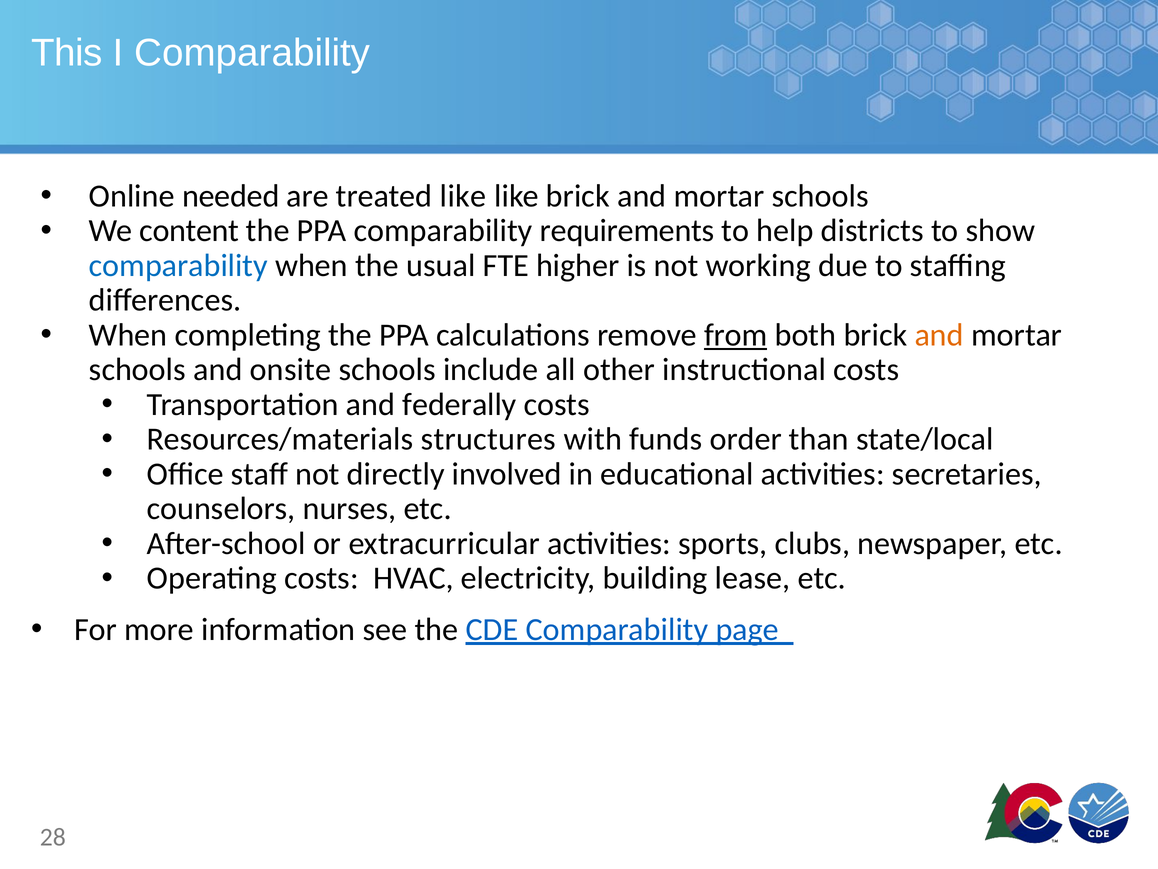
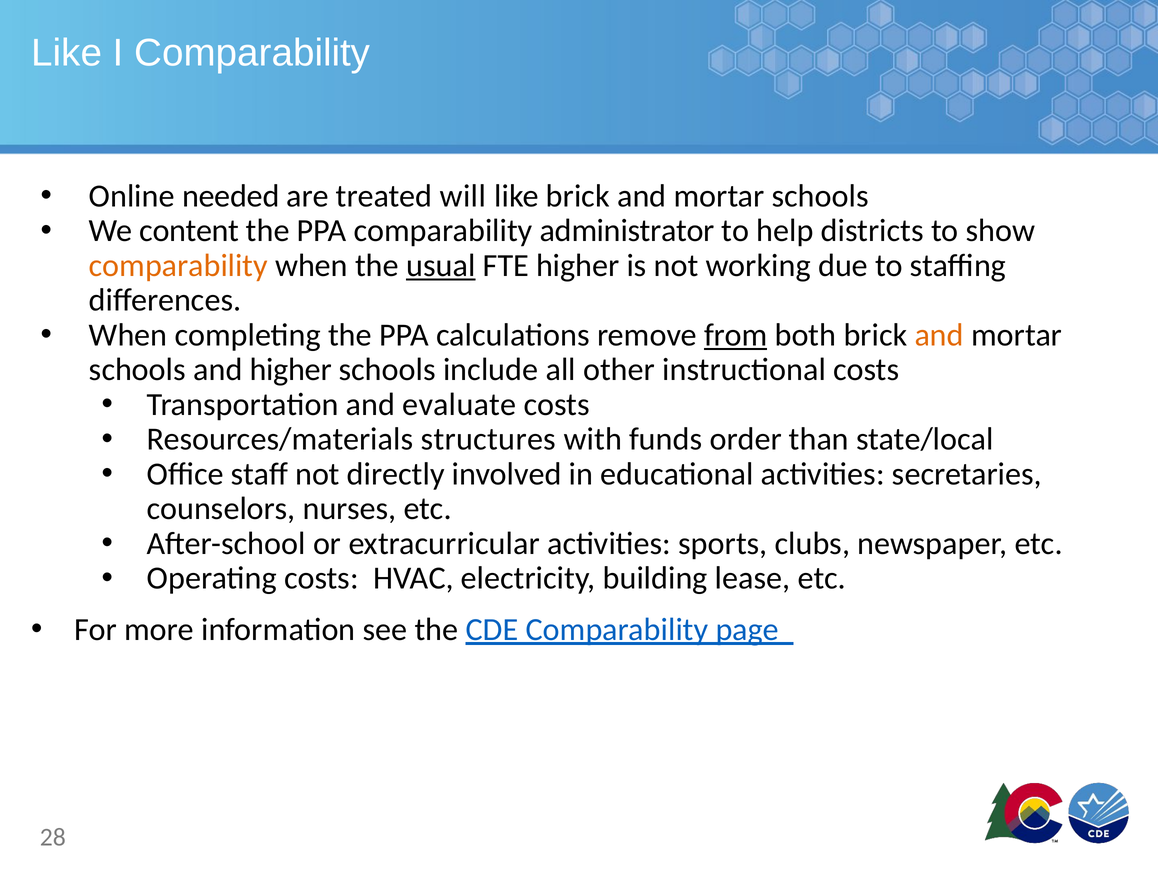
This: This -> Like (67, 53)
treated like: like -> will (463, 196)
requirements: requirements -> administrator (627, 231)
comparability colour: blue -> orange (178, 265)
usual underline: none -> present (441, 265)
and onsite: onsite -> higher (291, 370)
federally: federally -> evaluate (459, 404)
